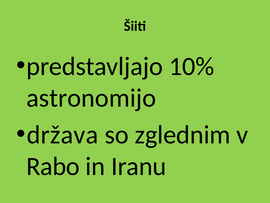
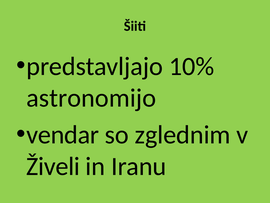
država: država -> vendar (63, 135)
Rabo: Rabo -> Živeli (53, 166)
